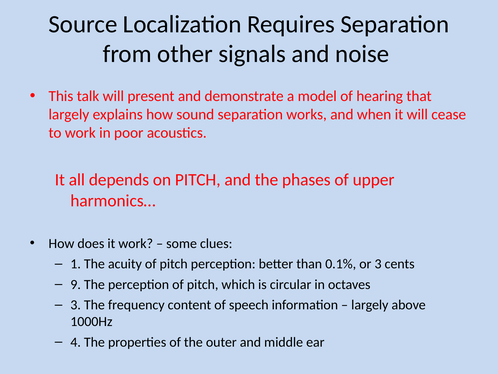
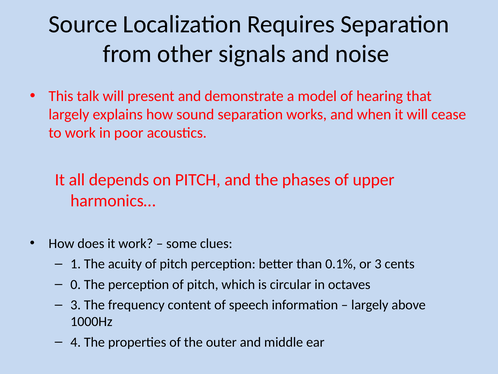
9: 9 -> 0 (76, 284)
